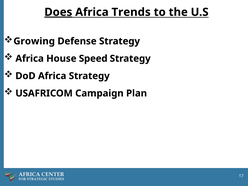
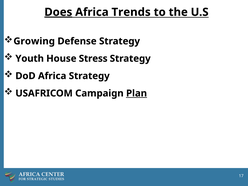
Africa: Africa -> Youth (30, 59)
Speed: Speed -> Stress (93, 59)
Plan underline: none -> present (137, 93)
